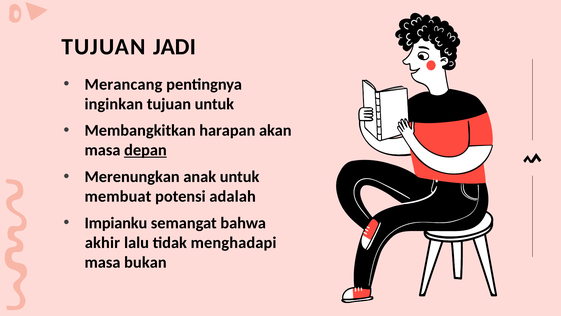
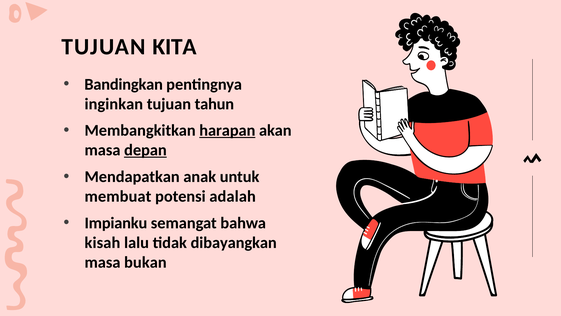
JADI: JADI -> KITA (175, 47)
Merancang: Merancang -> Bandingkan (124, 84)
tujuan untuk: untuk -> tahun (214, 104)
harapan underline: none -> present (227, 130)
Merenungkan: Merenungkan -> Mendapatkan (132, 177)
akhir: akhir -> kisah (102, 242)
menghadapi: menghadapi -> dibayangkan (234, 242)
